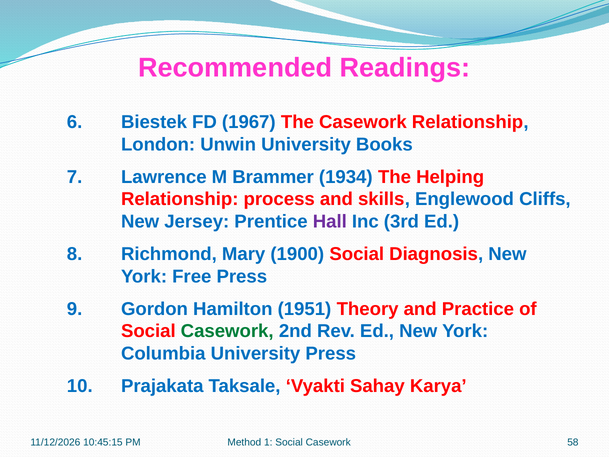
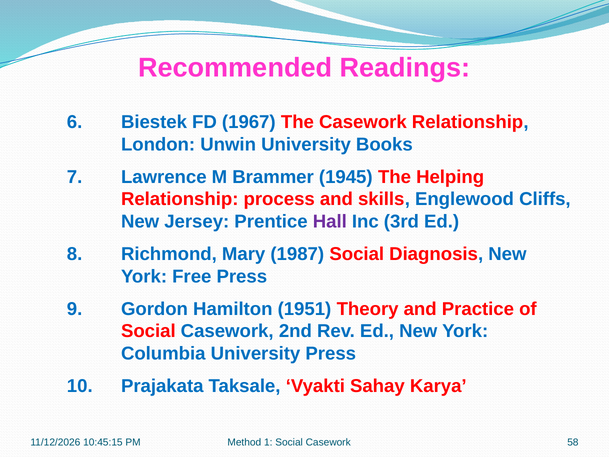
1934: 1934 -> 1945 (346, 177)
1900: 1900 -> 1987 (297, 254)
Casework colour: green -> blue (227, 331)
